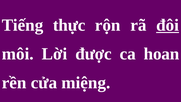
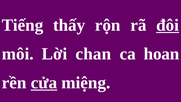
thực: thực -> thấy (69, 25)
được: được -> chan (93, 54)
cửa underline: none -> present (44, 83)
